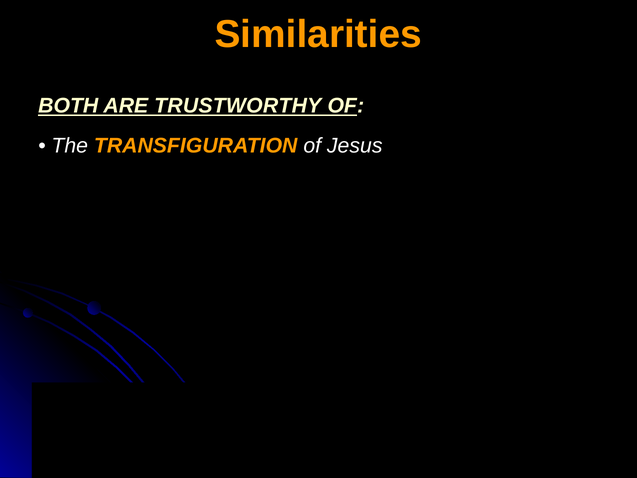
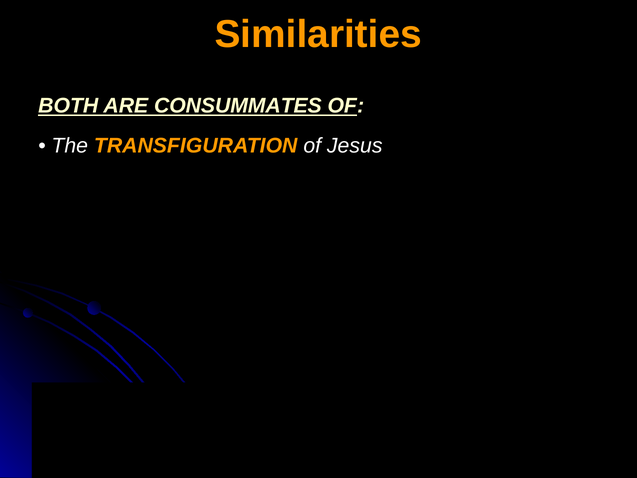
TRUSTWORTHY: TRUSTWORTHY -> CONSUMMATES (238, 106)
